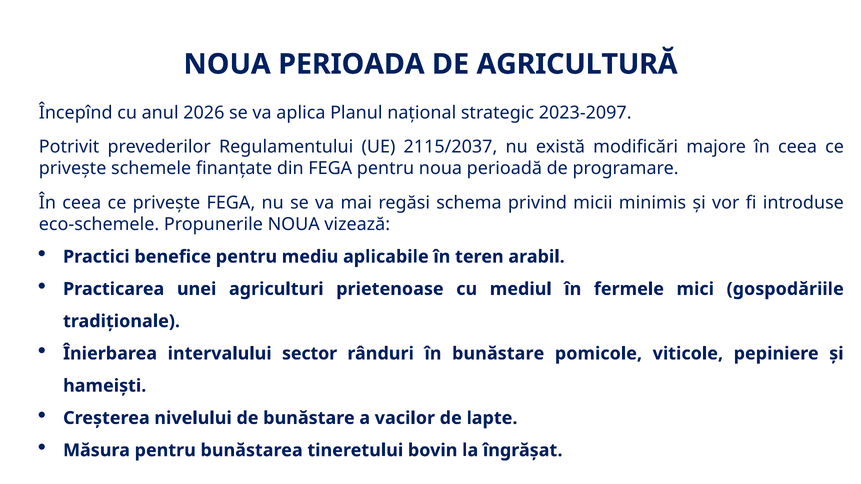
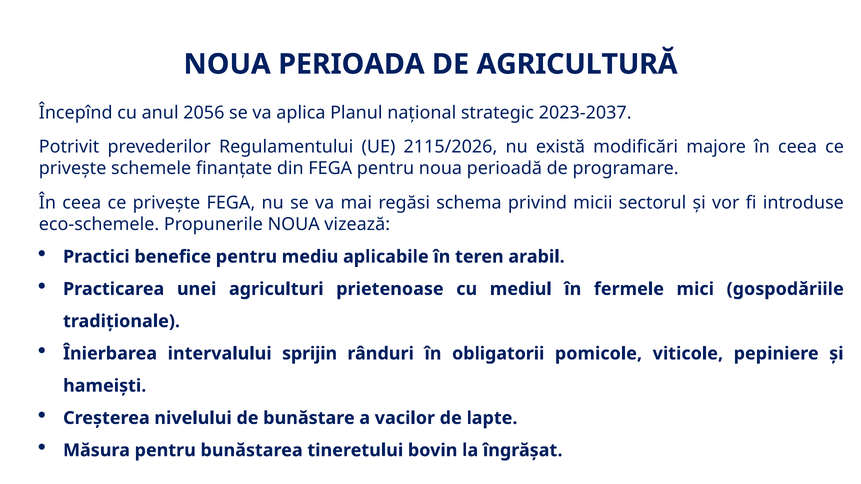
2026: 2026 -> 2056 (204, 113)
2023-2097: 2023-2097 -> 2023-2037 (585, 113)
2115/2037: 2115/2037 -> 2115/2026 (450, 147)
minimis: minimis -> sectorul (653, 203)
sector: sector -> sprijin (310, 354)
în bunăstare: bunăstare -> obligatorii (498, 354)
